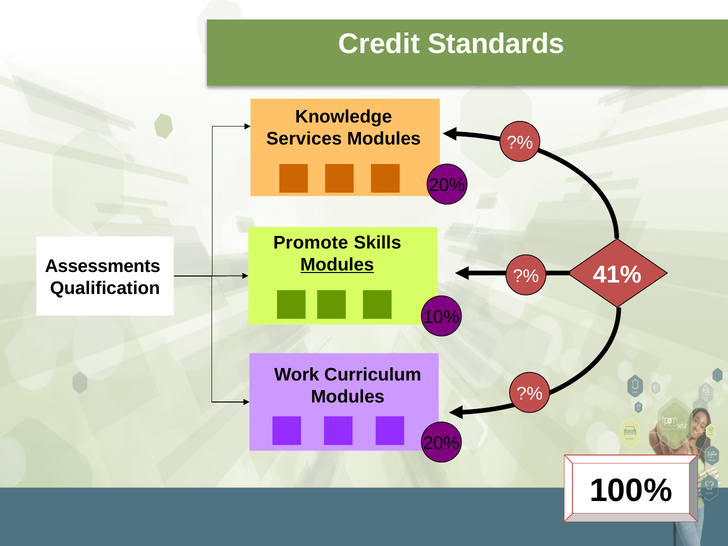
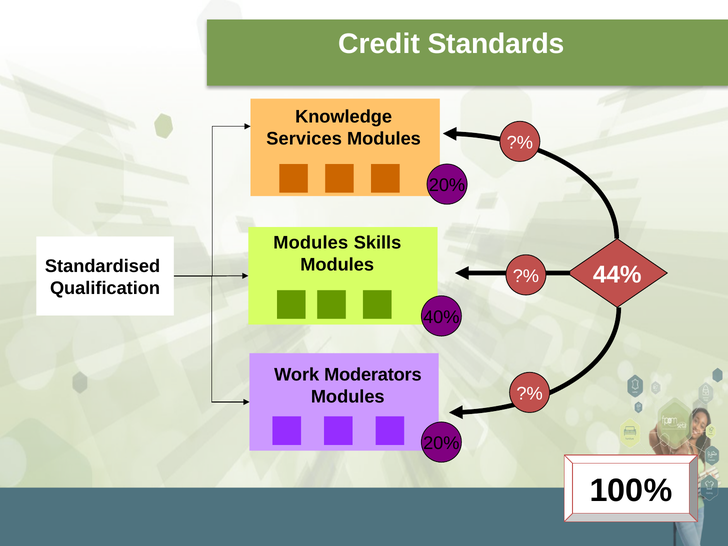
Promote: Promote -> Modules (311, 243)
Modules underline: present -> none (337, 265)
Assessments: Assessments -> Standardised (103, 266)
41%: 41% -> 44% (617, 275)
10%: 10% -> 40% (441, 317)
Curriculum: Curriculum -> Moderators (373, 375)
